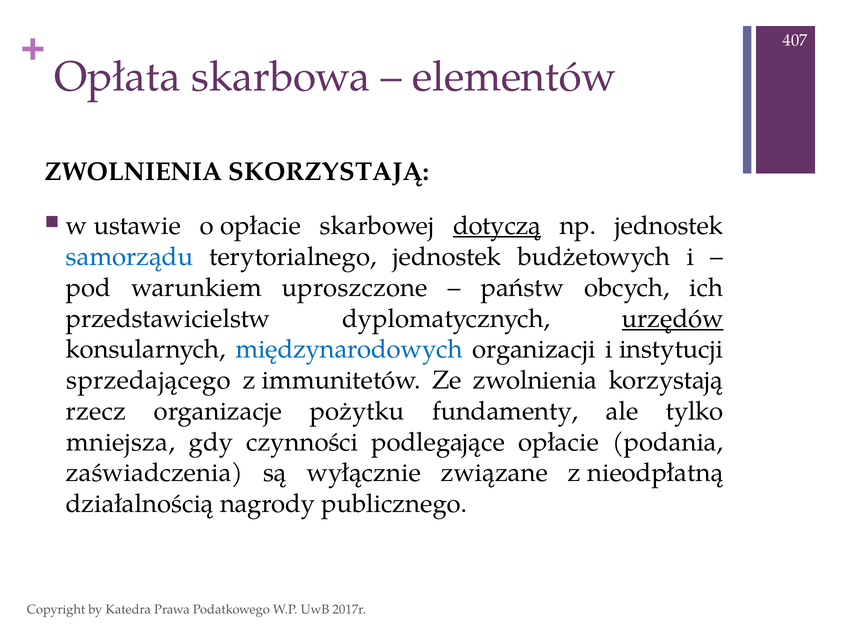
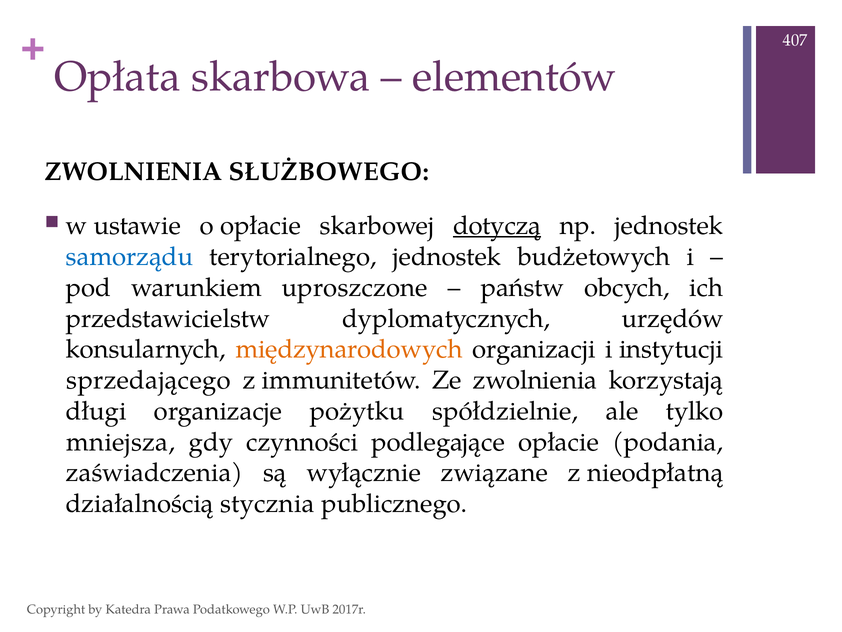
SKORZYSTAJĄ: SKORZYSTAJĄ -> SŁUŻBOWEGO (329, 171)
urzędów underline: present -> none (673, 318)
międzynarodowych colour: blue -> orange (349, 349)
rzecz: rzecz -> długi (96, 411)
fundamenty: fundamenty -> spółdzielnie (505, 411)
nagrody: nagrody -> stycznia (267, 503)
